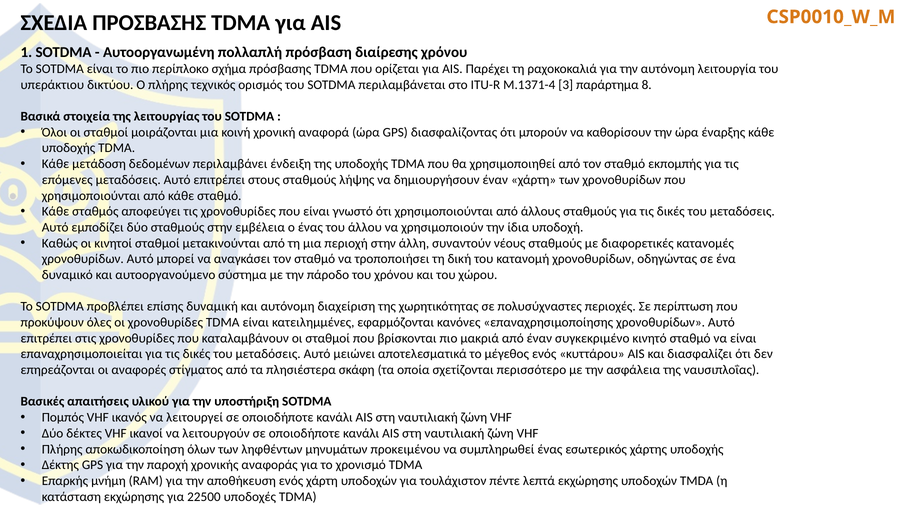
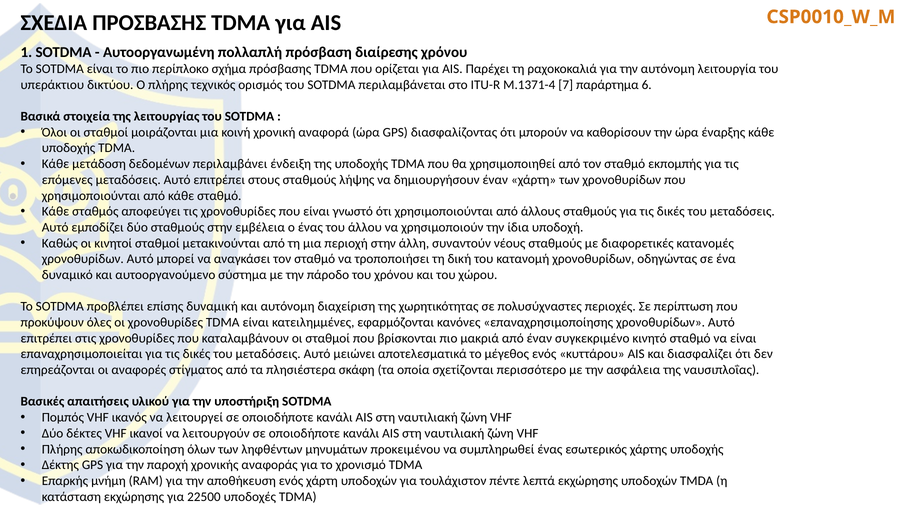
3: 3 -> 7 (566, 85)
8: 8 -> 6 (647, 85)
